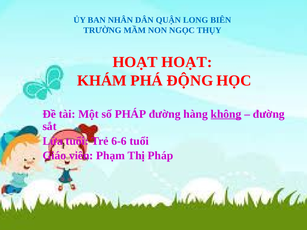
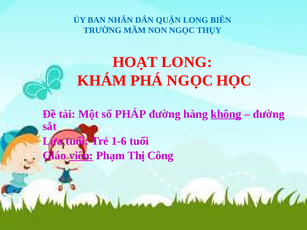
HOẠT HOẠT: HOẠT -> LONG (187, 62)
PHÁ ĐỘNG: ĐỘNG -> NGỌC (190, 81)
6-6: 6-6 -> 1-6 (119, 141)
viên underline: none -> present (81, 156)
Thị Pháp: Pháp -> Công (160, 156)
